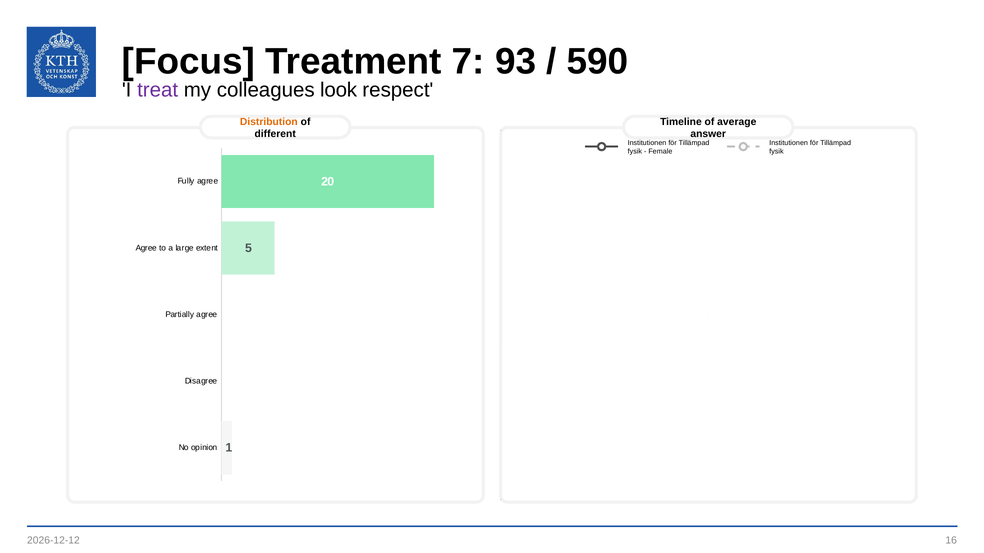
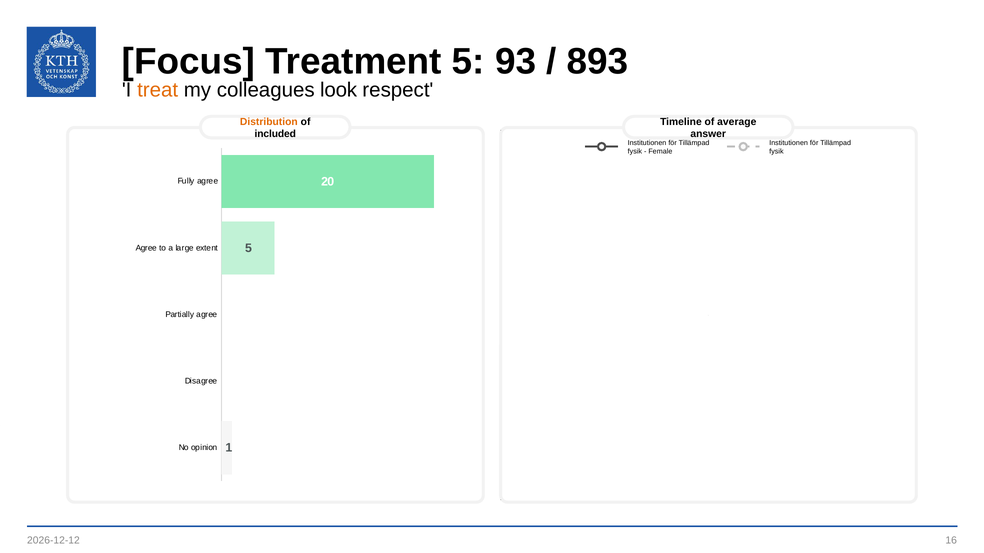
Treatment 7: 7 -> 5 (468, 62)
590: 590 -> 893 (598, 62)
treat colour: purple -> orange (158, 90)
different: different -> included (275, 134)
